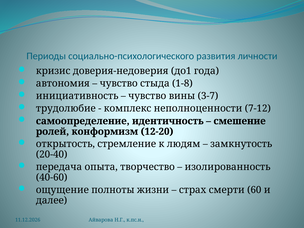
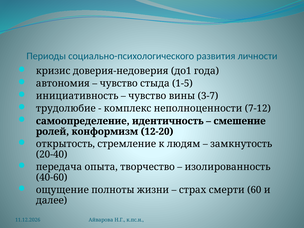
1-8: 1-8 -> 1-5 (182, 84)
